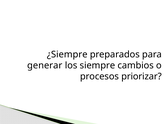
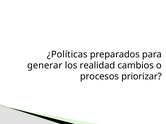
¿Siempre: ¿Siempre -> ¿Políticas (67, 55)
siempre: siempre -> realidad (97, 66)
